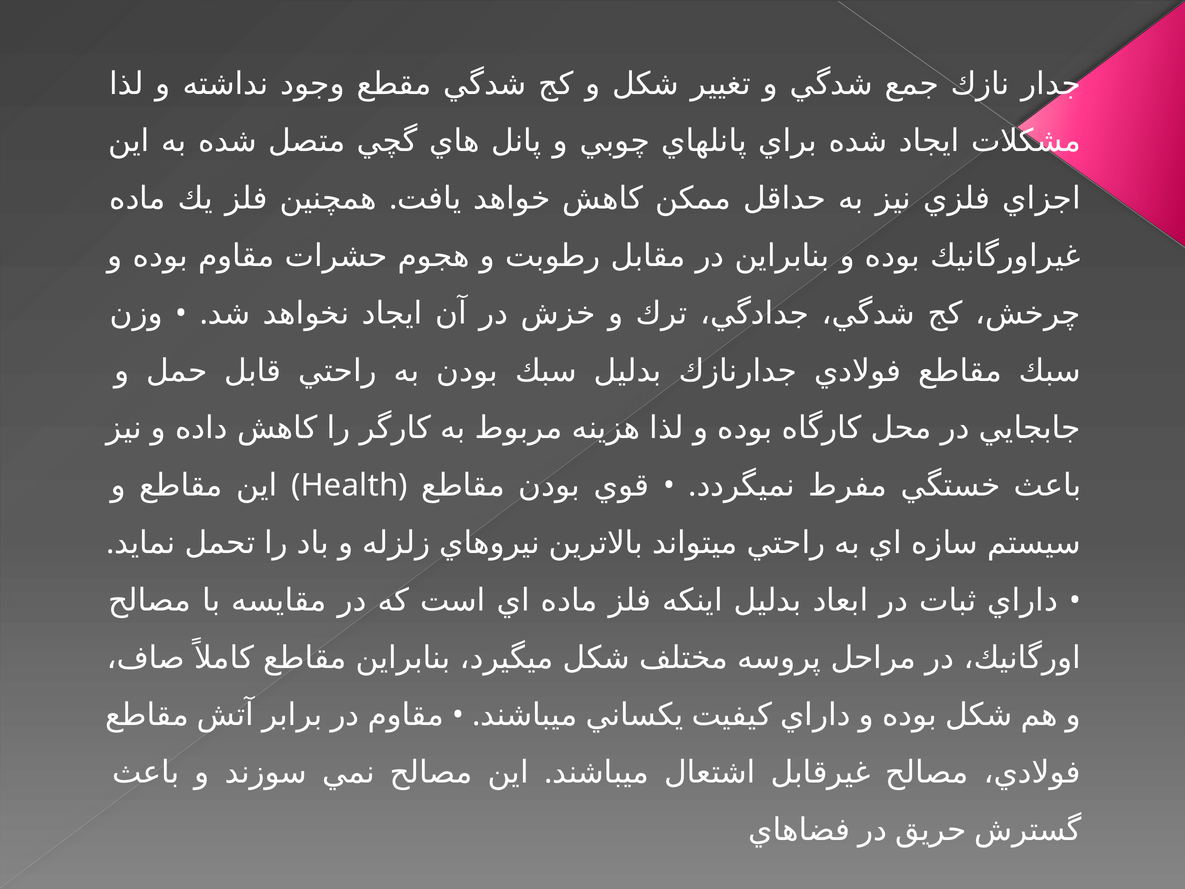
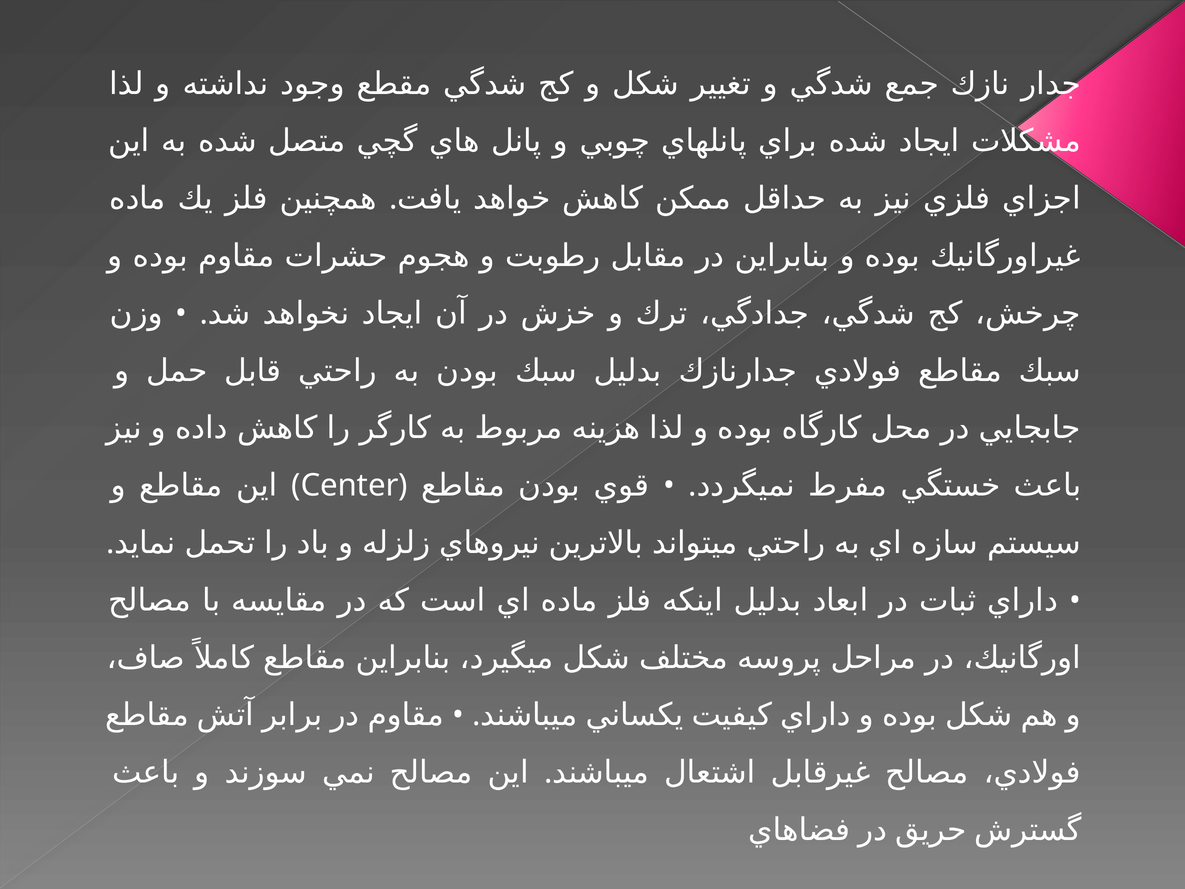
Health: Health -> Center (350, 485)
